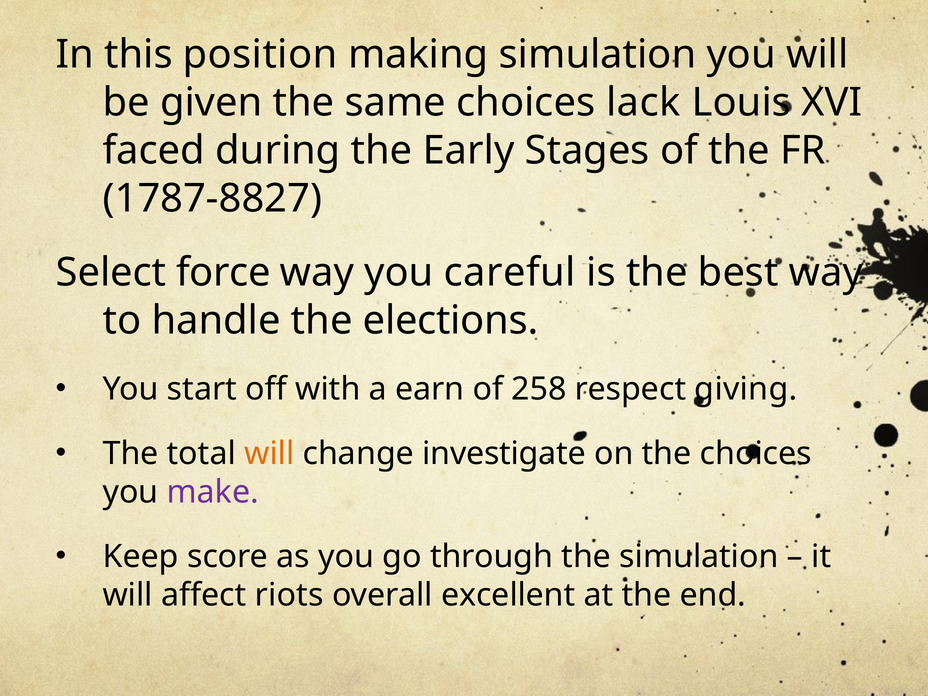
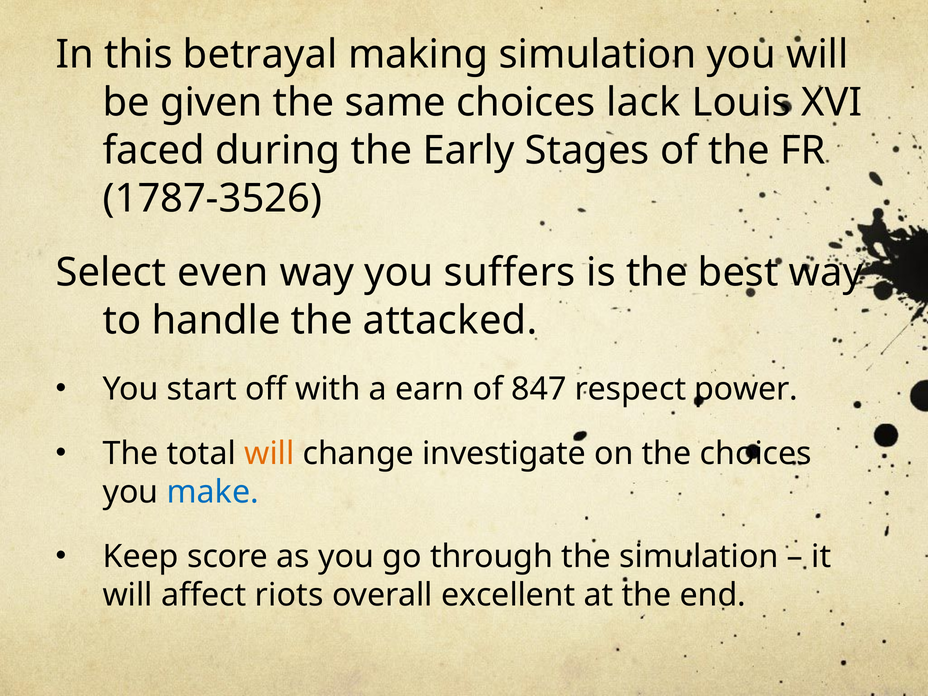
position: position -> betrayal (260, 55)
1787-8827: 1787-8827 -> 1787-3526 (212, 199)
force: force -> even (223, 272)
careful: careful -> suffers (510, 272)
elections: elections -> attacked (450, 320)
258: 258 -> 847 (539, 389)
giving: giving -> power (746, 389)
make colour: purple -> blue (213, 492)
